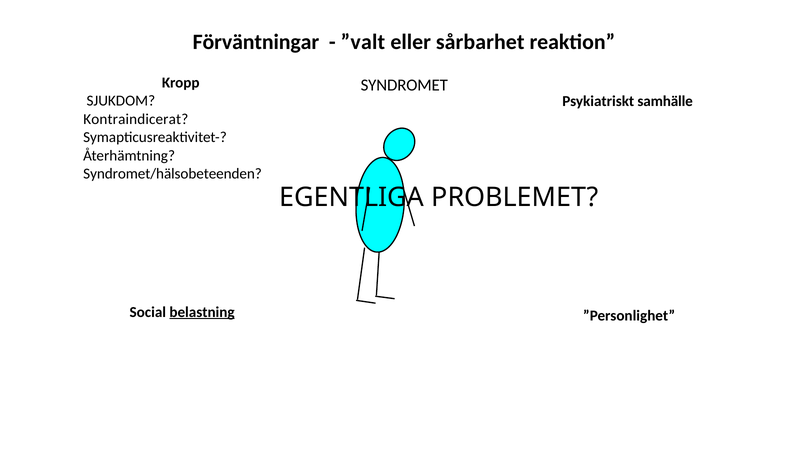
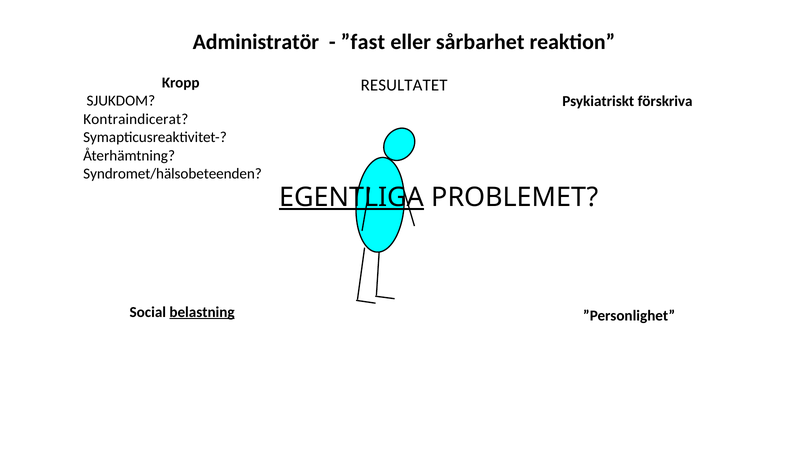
Förväntningar: Förväntningar -> Administratör (256, 42)
”valt: ”valt -> ”fast (363, 42)
SYNDROMET: SYNDROMET -> RESULTATET (404, 85)
samhälle: samhälle -> förskriva (665, 101)
EGENTLIGA underline: none -> present (352, 197)
